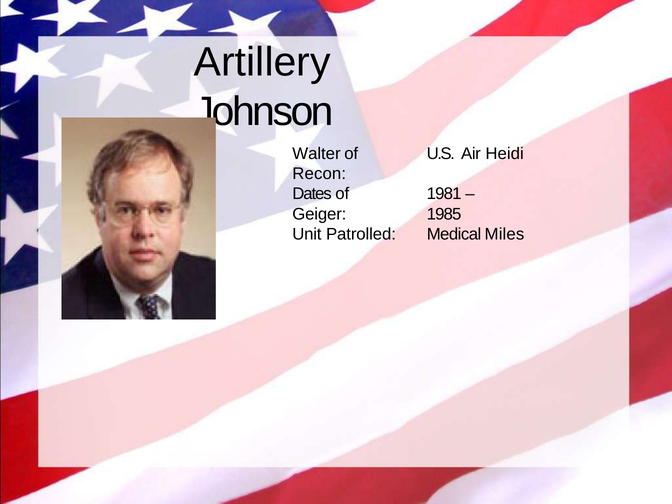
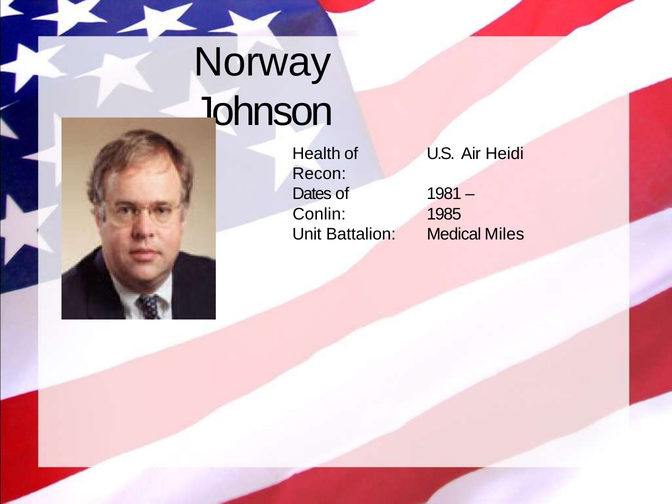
Artillery: Artillery -> Norway (262, 62)
Walter: Walter -> Health (316, 154)
Geiger: Geiger -> Conlin (319, 214)
Patrolled: Patrolled -> Battalion (361, 234)
